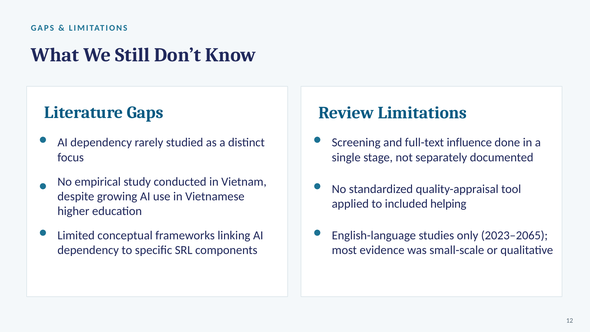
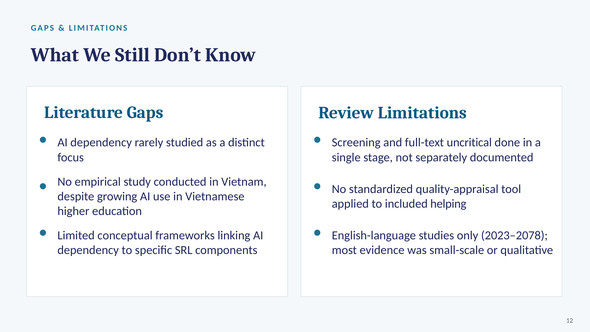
influence: influence -> uncritical (469, 142)
2023–2065: 2023–2065 -> 2023–2078 (514, 235)
